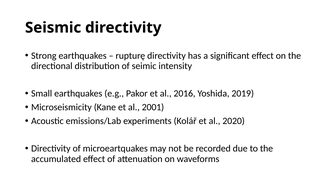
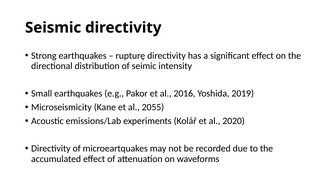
2001: 2001 -> 2055 (153, 107)
